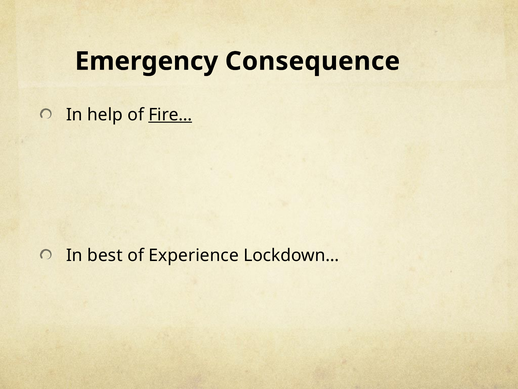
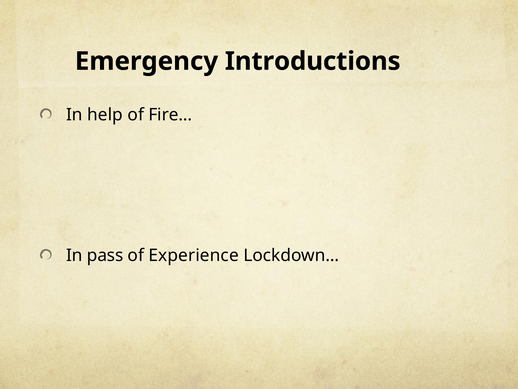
Consequence: Consequence -> Introductions (313, 61)
Fire… underline: present -> none (170, 115)
best: best -> pass (105, 255)
